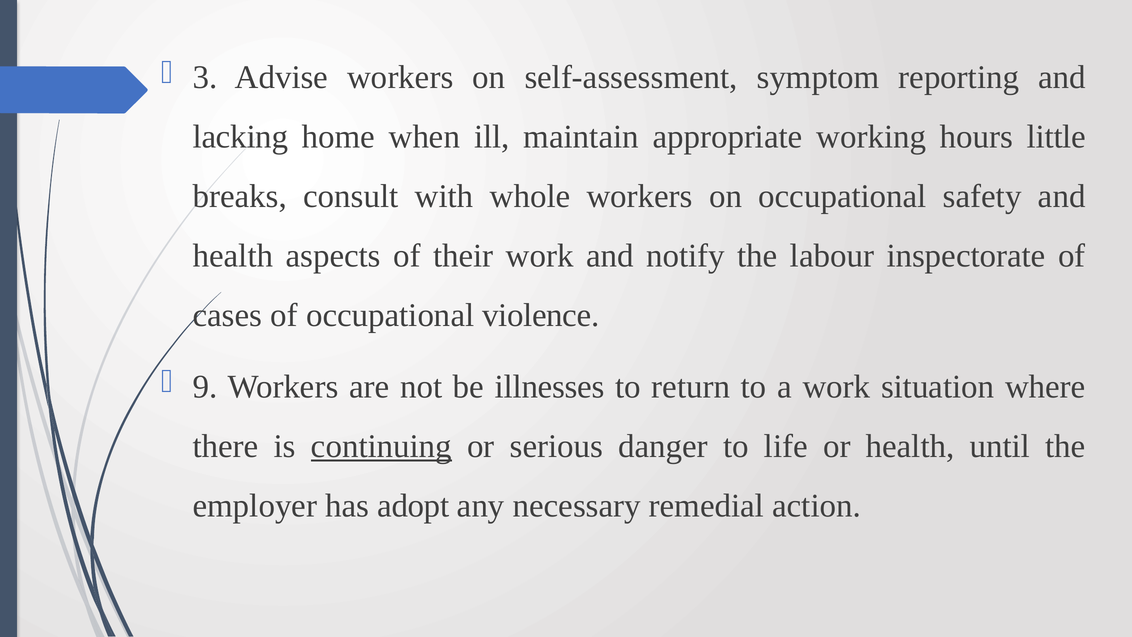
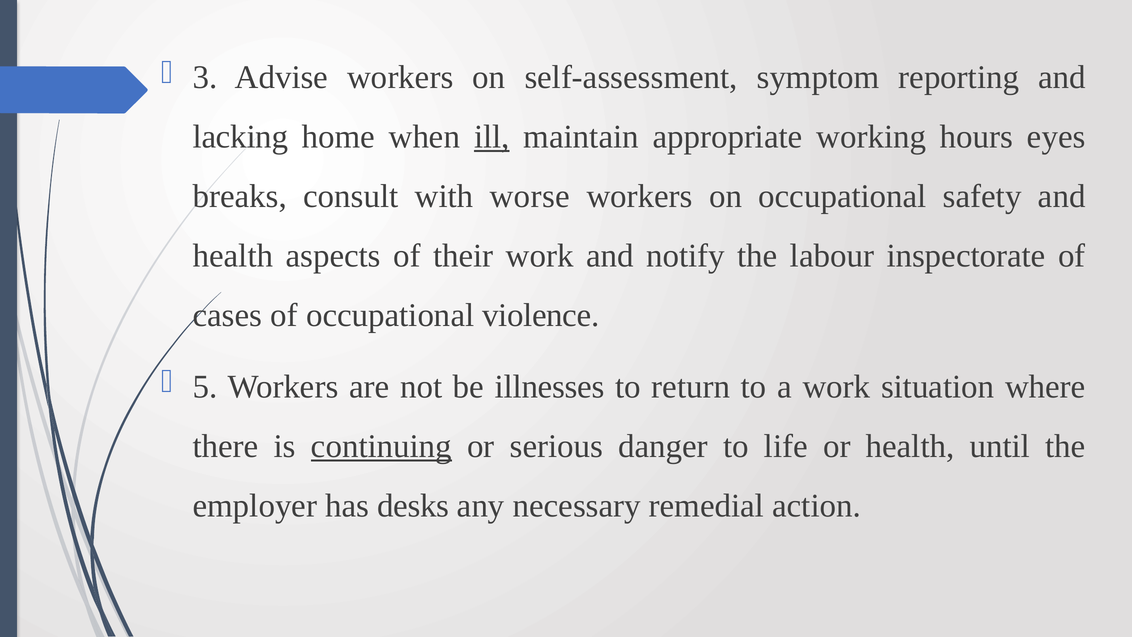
ill underline: none -> present (492, 137)
little: little -> eyes (1056, 137)
whole: whole -> worse (530, 196)
9: 9 -> 5 (205, 387)
adopt: adopt -> desks (413, 506)
